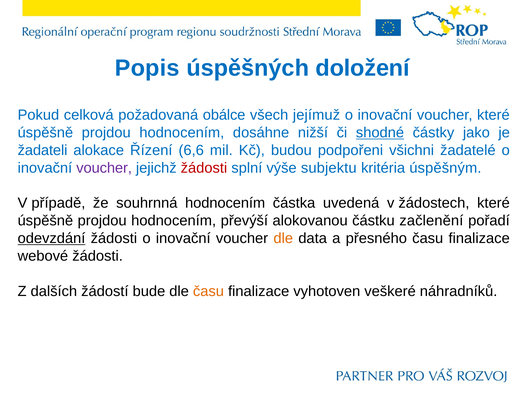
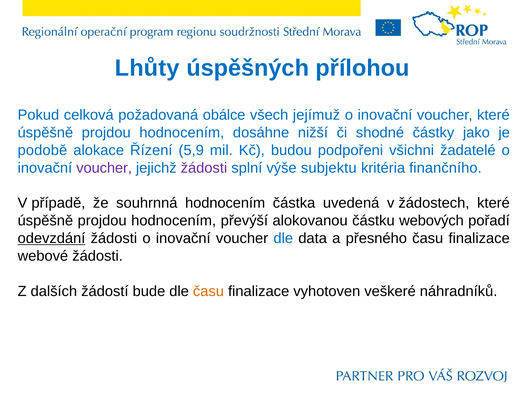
Popis: Popis -> Lhůty (147, 68)
doložení: doložení -> přílohou (363, 68)
shodné underline: present -> none (380, 133)
žadateli: žadateli -> podobě (42, 150)
6,6: 6,6 -> 5,9 (191, 150)
žádosti colour: red -> purple (204, 168)
úspěšným: úspěšným -> finančního (445, 168)
začlenění: začlenění -> webových (431, 221)
dle colour: orange -> blue (283, 238)
